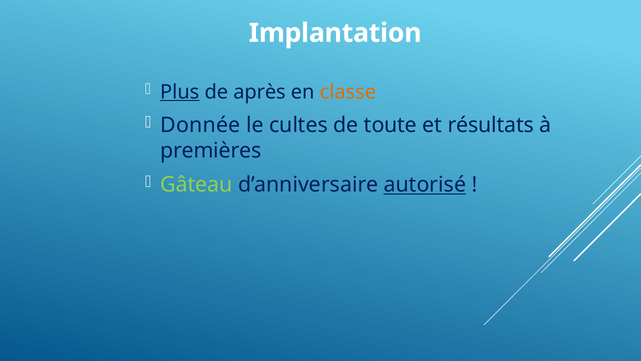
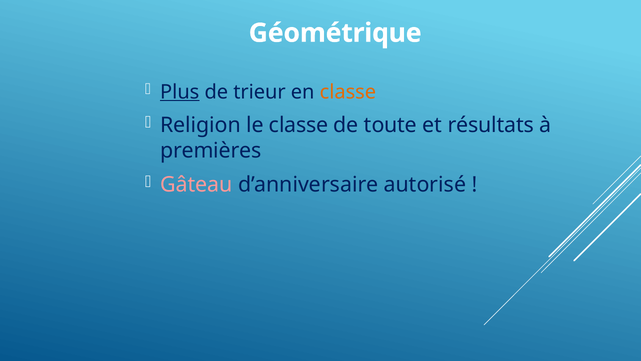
Implantation: Implantation -> Géométrique (335, 33)
après: après -> trieur (259, 92)
Donnée: Donnée -> Religion (200, 125)
le cultes: cultes -> classe (299, 125)
Gâteau colour: light green -> pink (196, 185)
autorisé underline: present -> none (425, 185)
